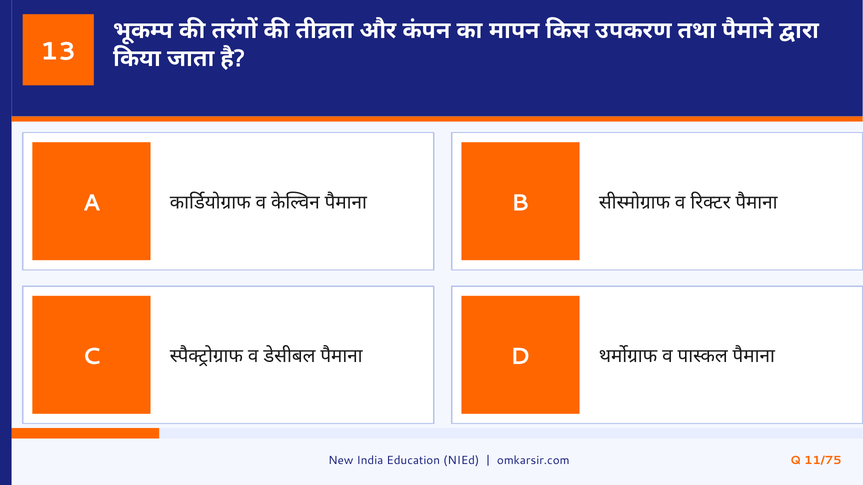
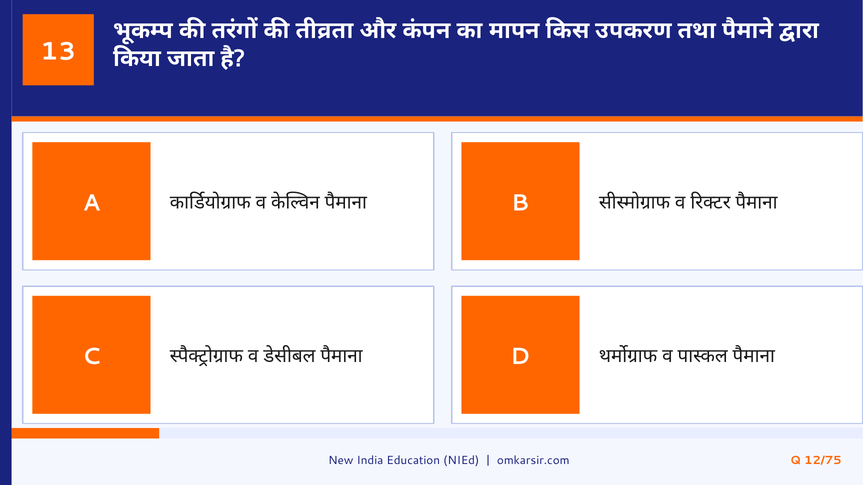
11/75: 11/75 -> 12/75 (823, 461)
